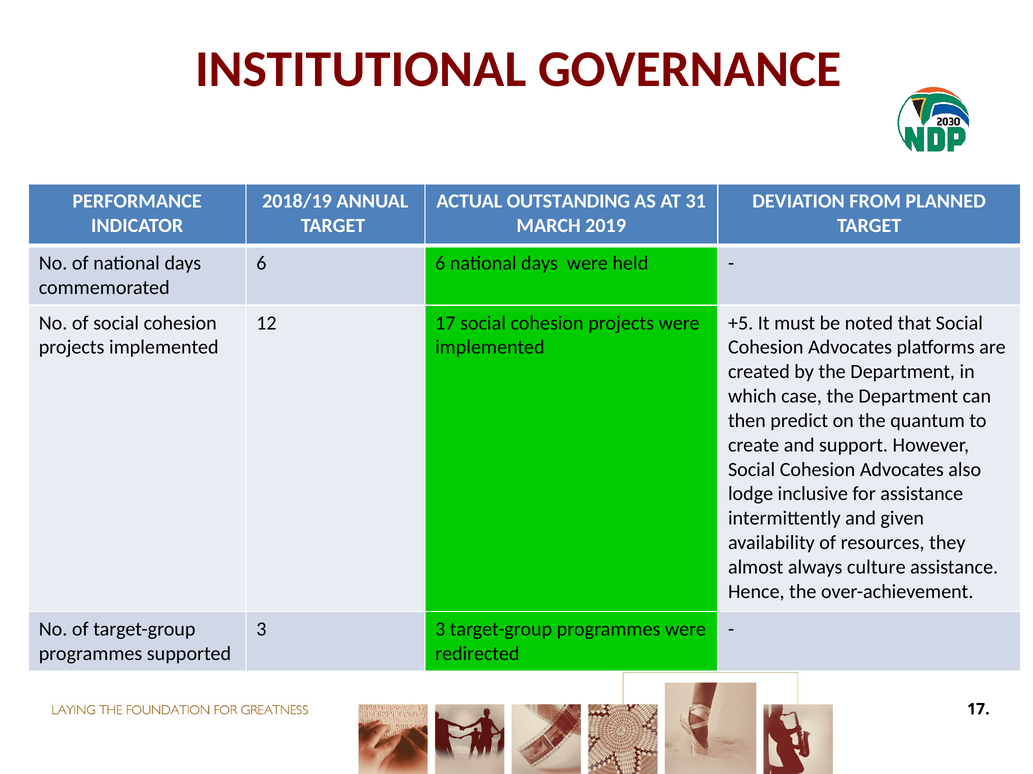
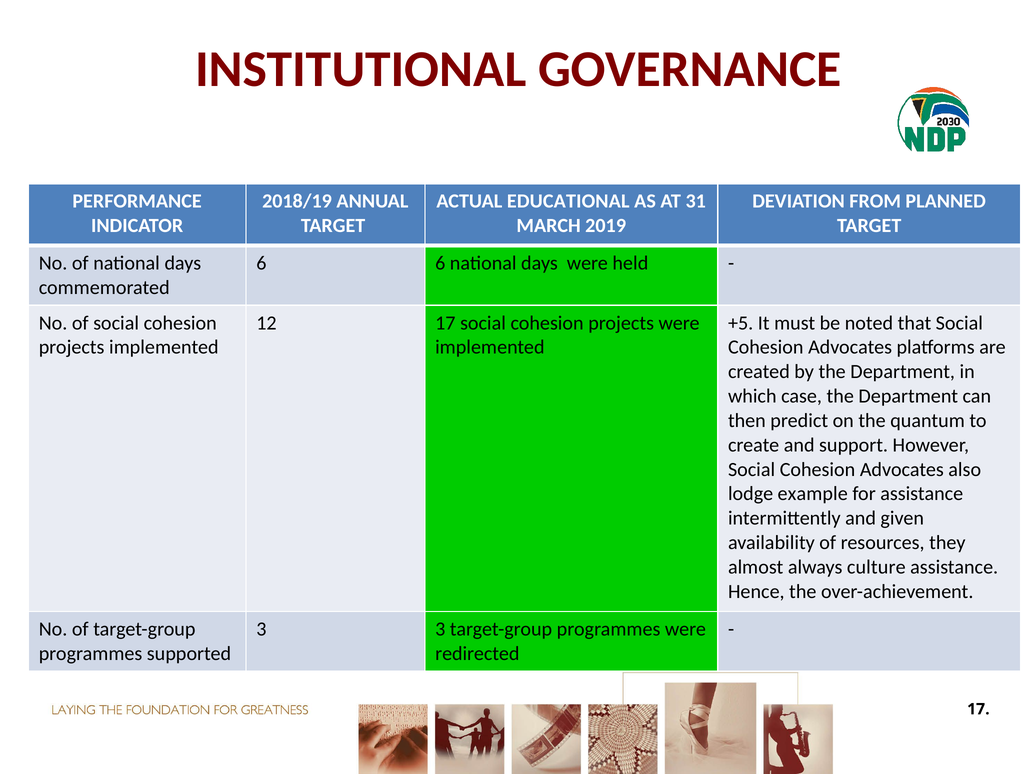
OUTSTANDING: OUTSTANDING -> EDUCATIONAL (568, 201)
inclusive: inclusive -> example (813, 494)
